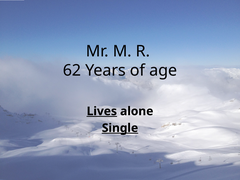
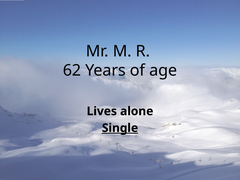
Lives underline: present -> none (102, 111)
